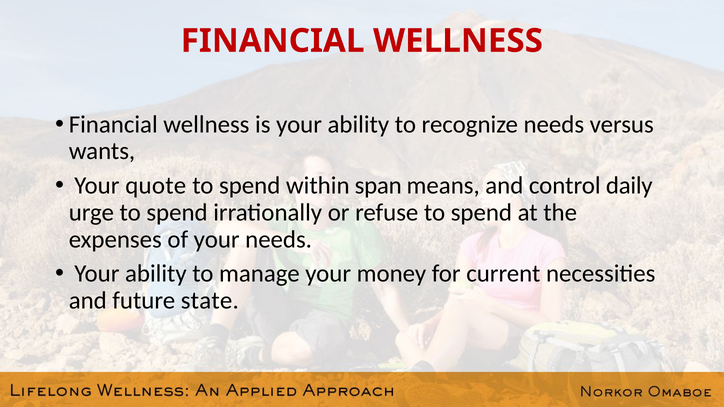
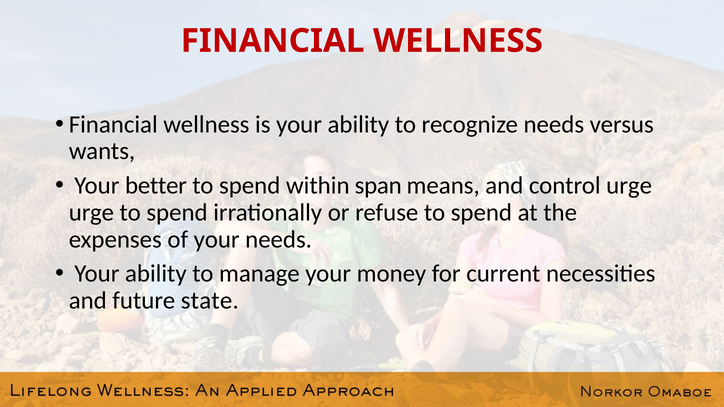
quote: quote -> better (156, 186)
control daily: daily -> urge (629, 186)
